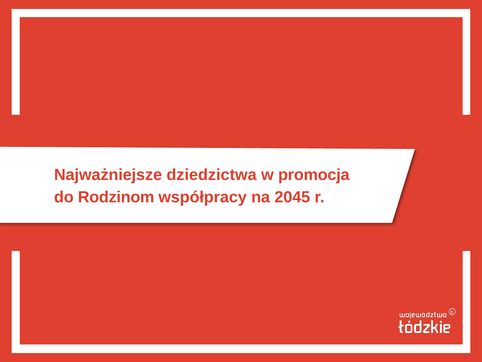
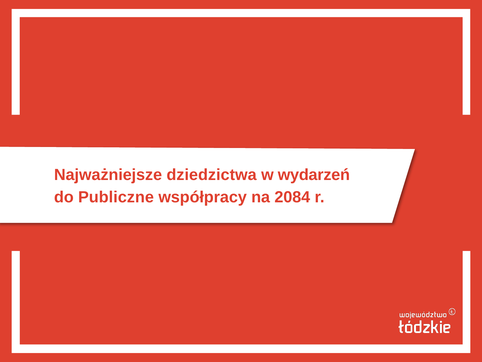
promocja: promocja -> wydarzeń (314, 174)
Rodzinom: Rodzinom -> Publiczne (116, 197)
2045: 2045 -> 2084 (292, 197)
